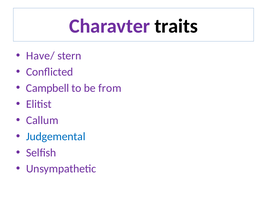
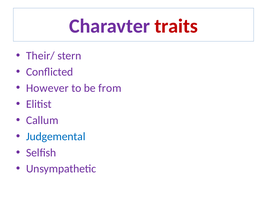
traits colour: black -> red (176, 26)
Have/: Have/ -> Their/ (40, 56)
Campbell: Campbell -> However (47, 88)
